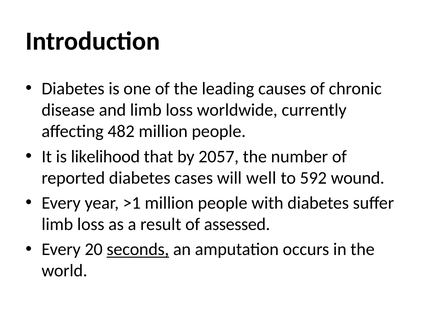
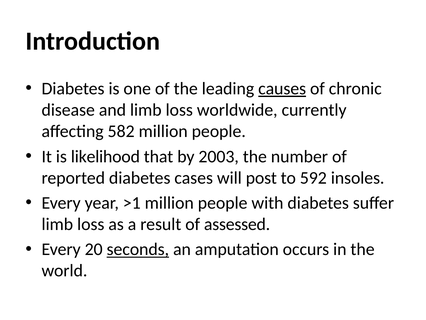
causes underline: none -> present (282, 89)
482: 482 -> 582 (121, 131)
2057: 2057 -> 2003 (219, 156)
well: well -> post (261, 178)
wound: wound -> insoles (358, 178)
